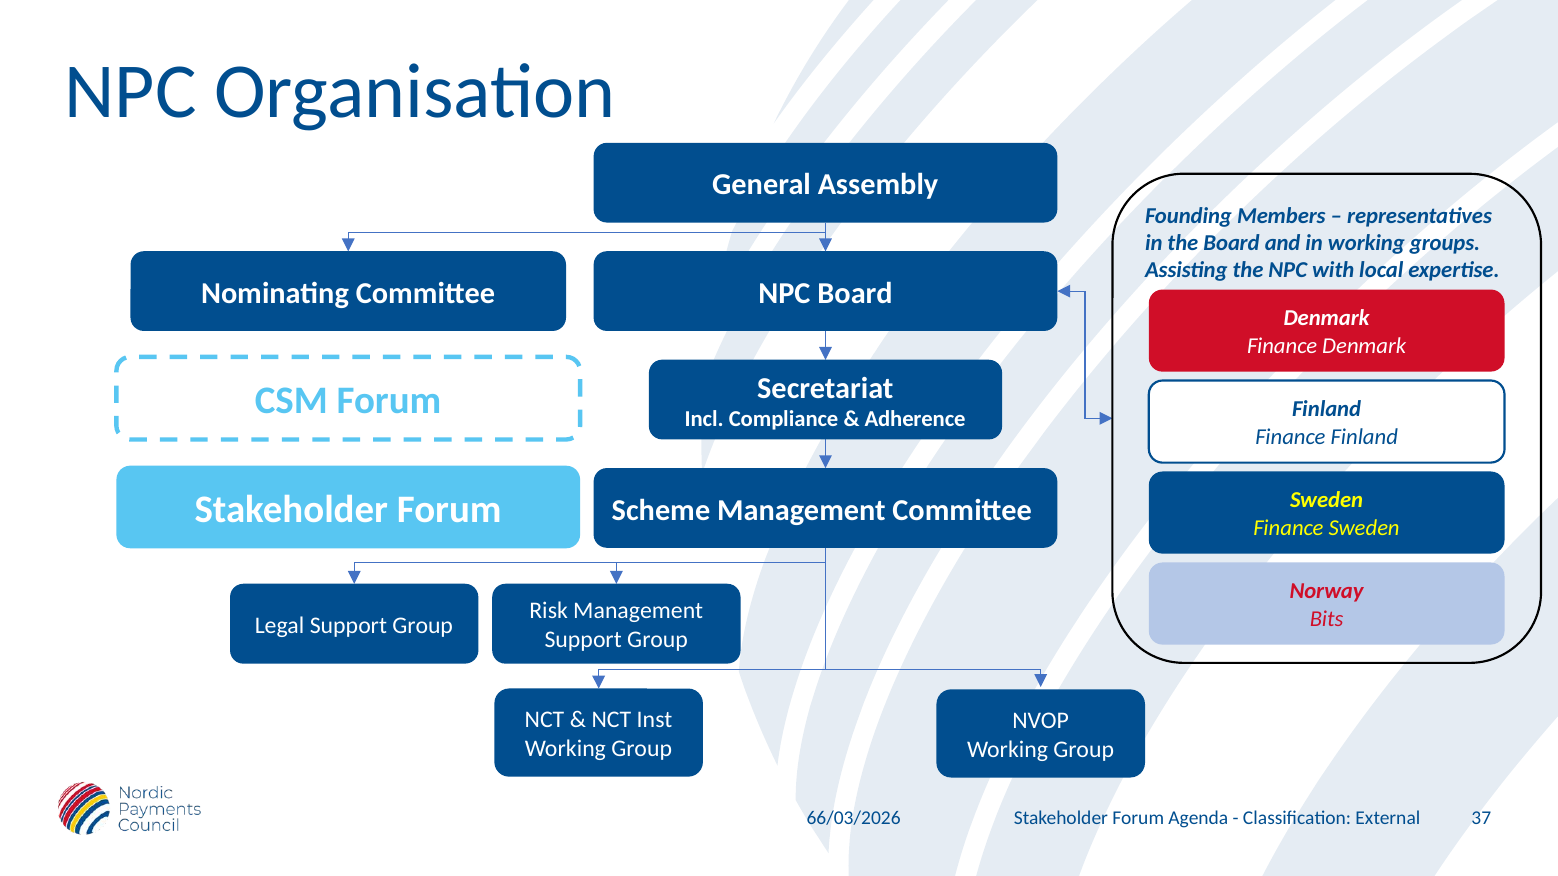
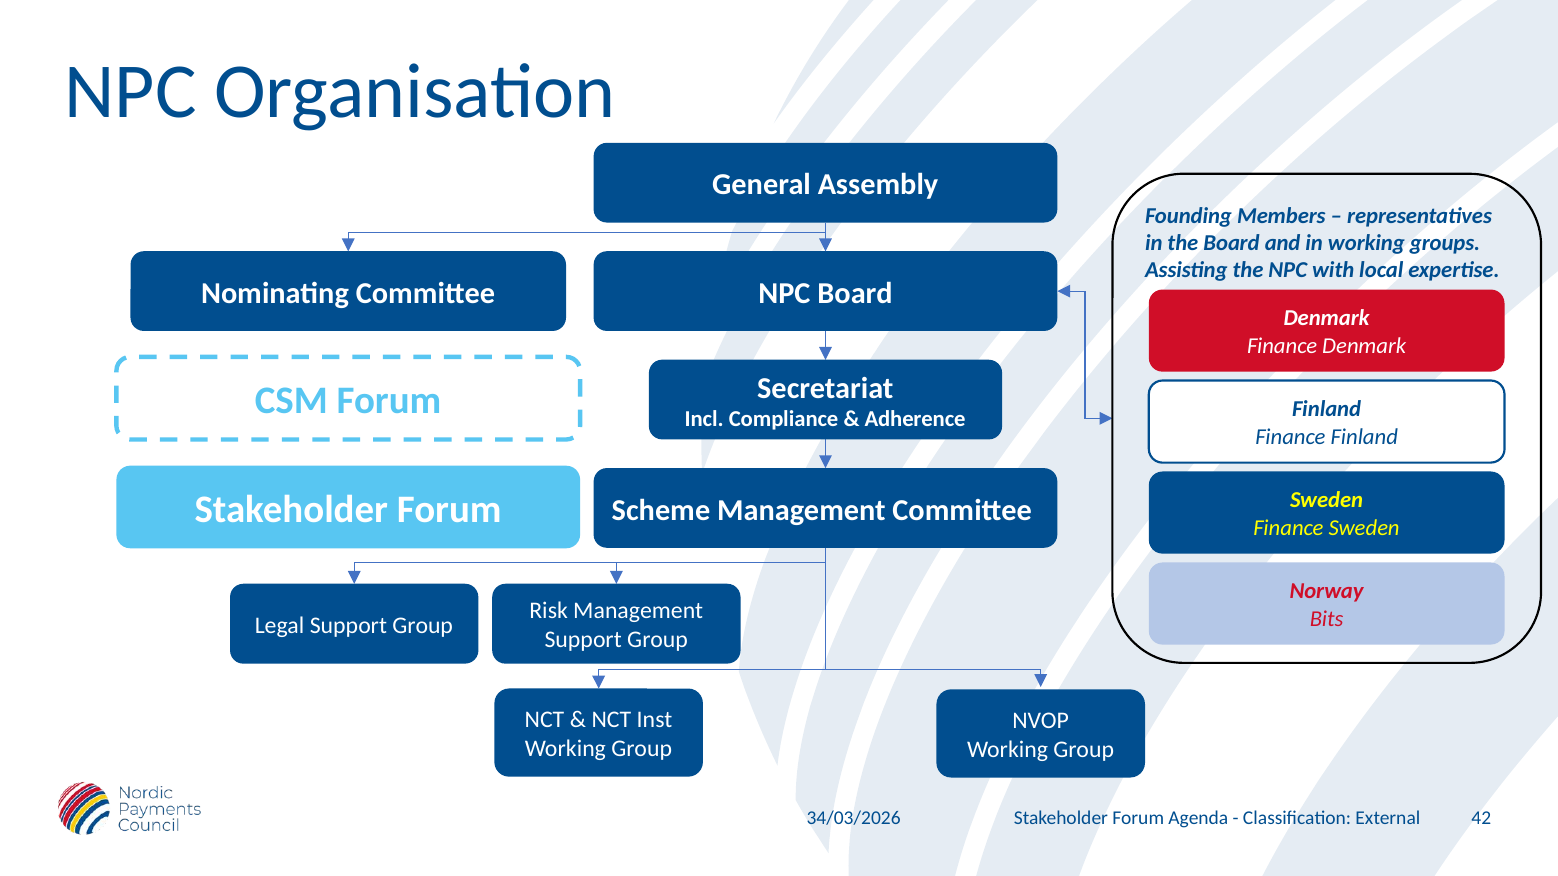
37: 37 -> 42 (1481, 819)
66/03/2026: 66/03/2026 -> 34/03/2026 (854, 819)
